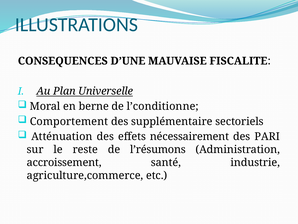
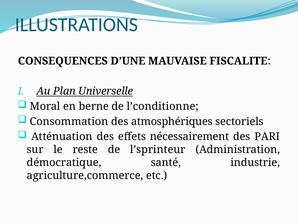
Comportement: Comportement -> Consommation (69, 121)
supplémentaire: supplémentaire -> atmosphériques (172, 121)
l’résumons: l’résumons -> l’sprinteur (158, 149)
accroissement: accroissement -> démocratique (64, 162)
